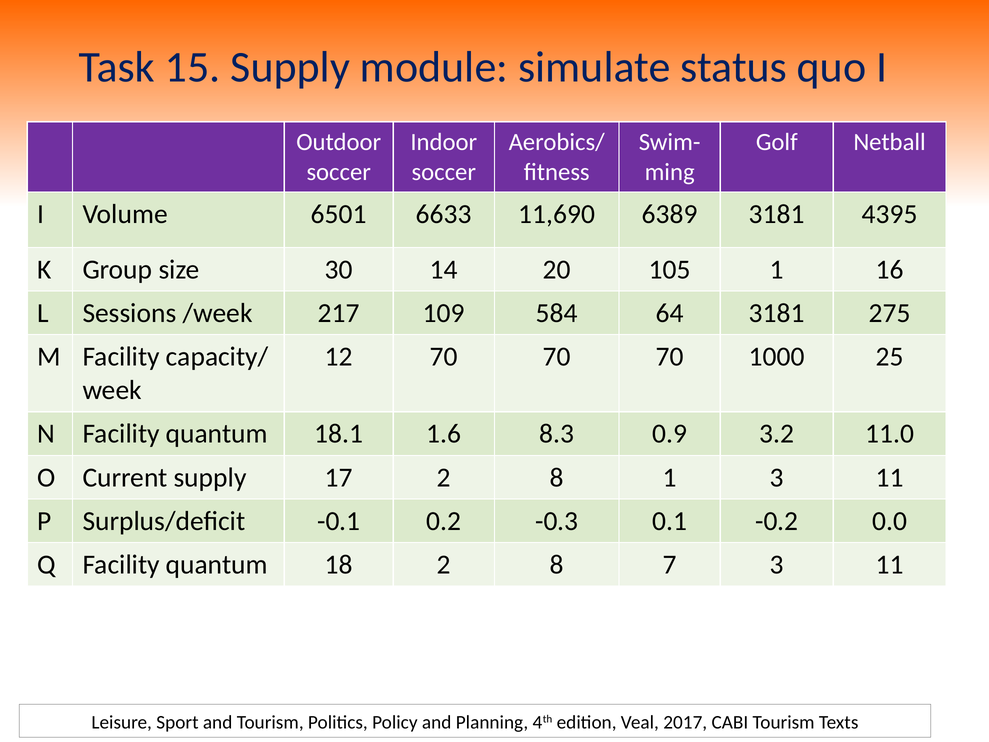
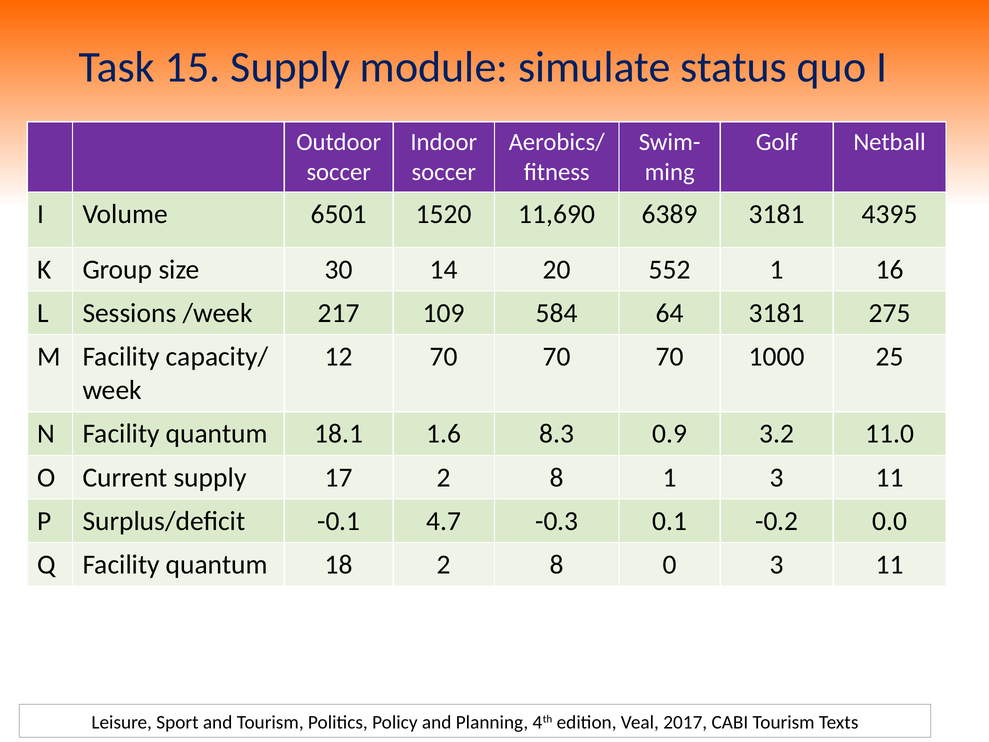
6633: 6633 -> 1520 (444, 214)
105: 105 -> 552 (670, 269)
0.2: 0.2 -> 4.7 (444, 521)
7: 7 -> 0 (670, 564)
